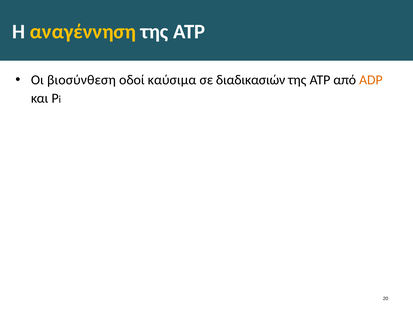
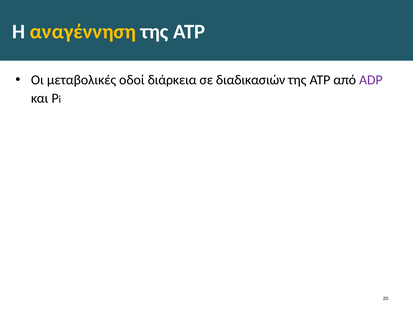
βιοσύνθεση: βιοσύνθεση -> μεταβολικές (82, 80)
καύσιμα: καύσιμα -> διάρκεια (172, 80)
ADP colour: orange -> purple (371, 80)
